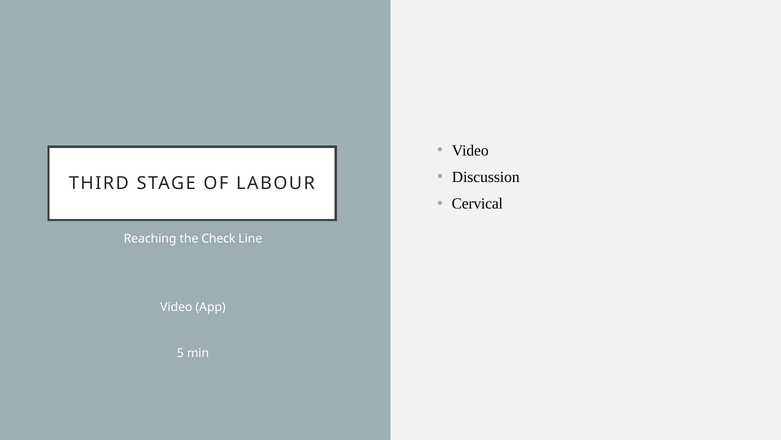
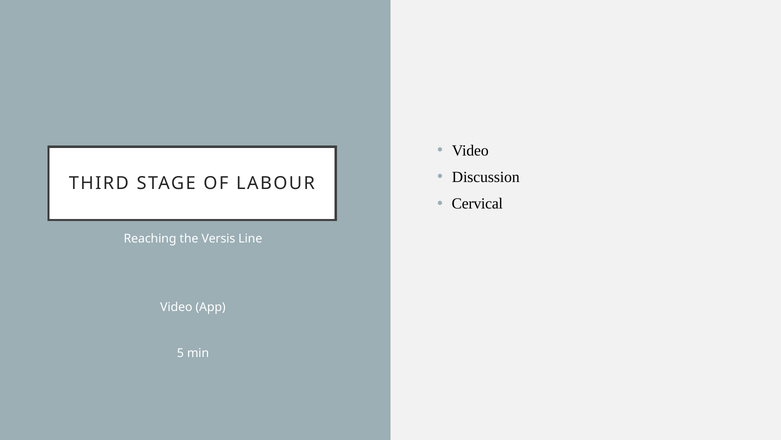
Check: Check -> Versis (218, 239)
